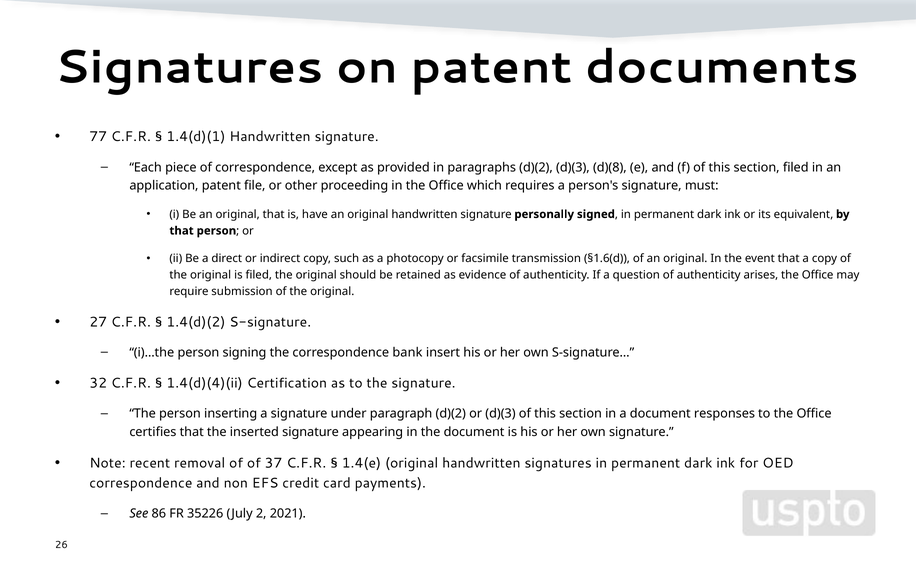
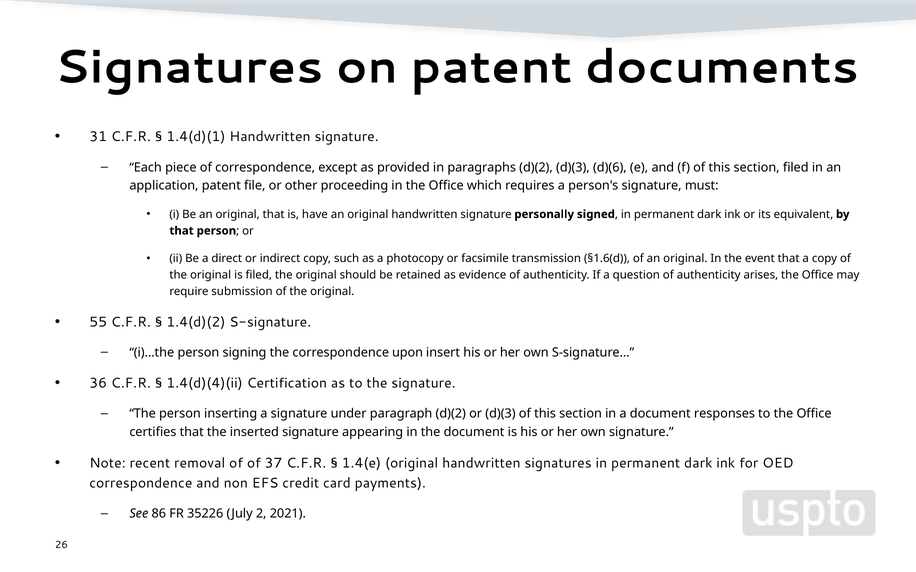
77: 77 -> 31 (98, 137)
d)(8: d)(8 -> d)(6 (610, 167)
27: 27 -> 55 (98, 322)
bank: bank -> upon (408, 353)
32: 32 -> 36 (98, 384)
